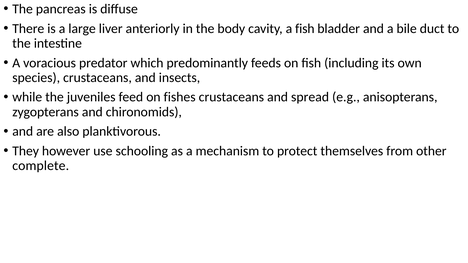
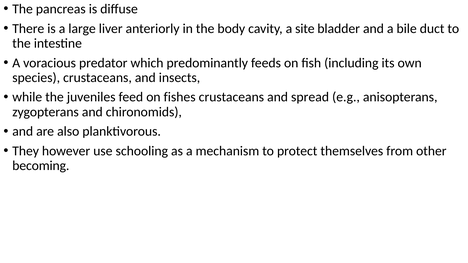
a fish: fish -> site (305, 29)
complete: complete -> becoming (41, 166)
